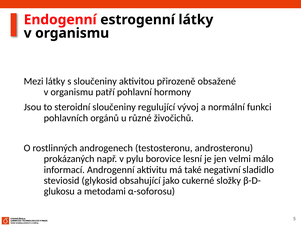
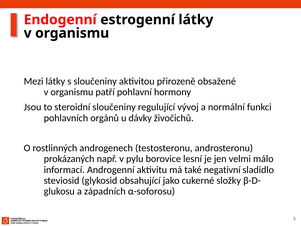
různé: různé -> dávky (140, 118)
metodami: metodami -> západních (105, 191)
